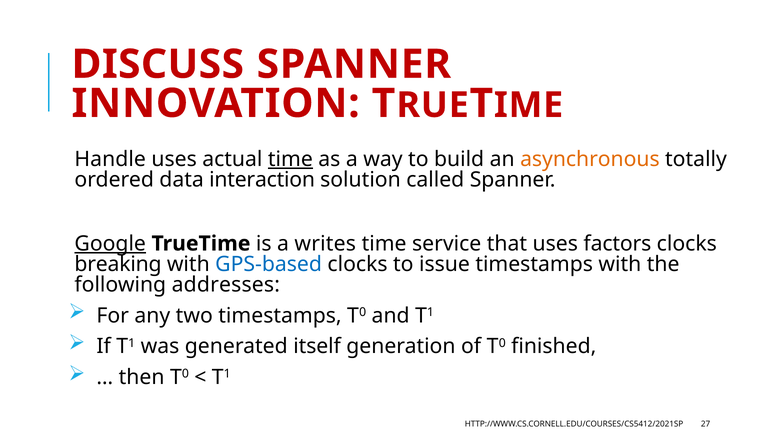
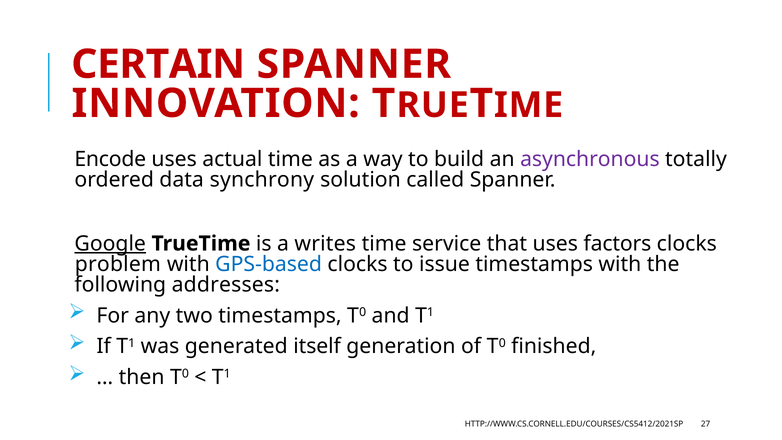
DISCUSS: DISCUSS -> CERTAIN (158, 64)
Handle: Handle -> Encode (110, 159)
time underline: present -> none (290, 159)
asynchronous colour: orange -> purple (590, 159)
interaction: interaction -> synchrony (262, 180)
breaking: breaking -> problem (118, 264)
